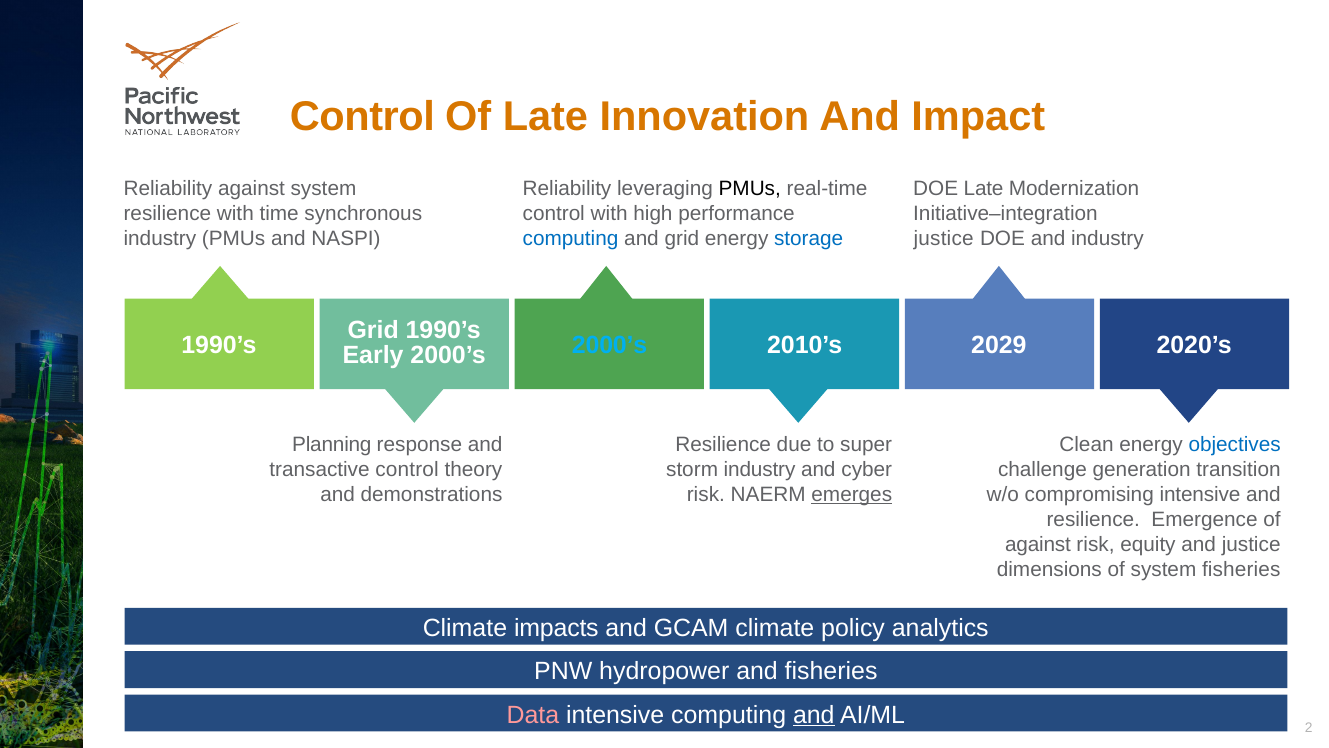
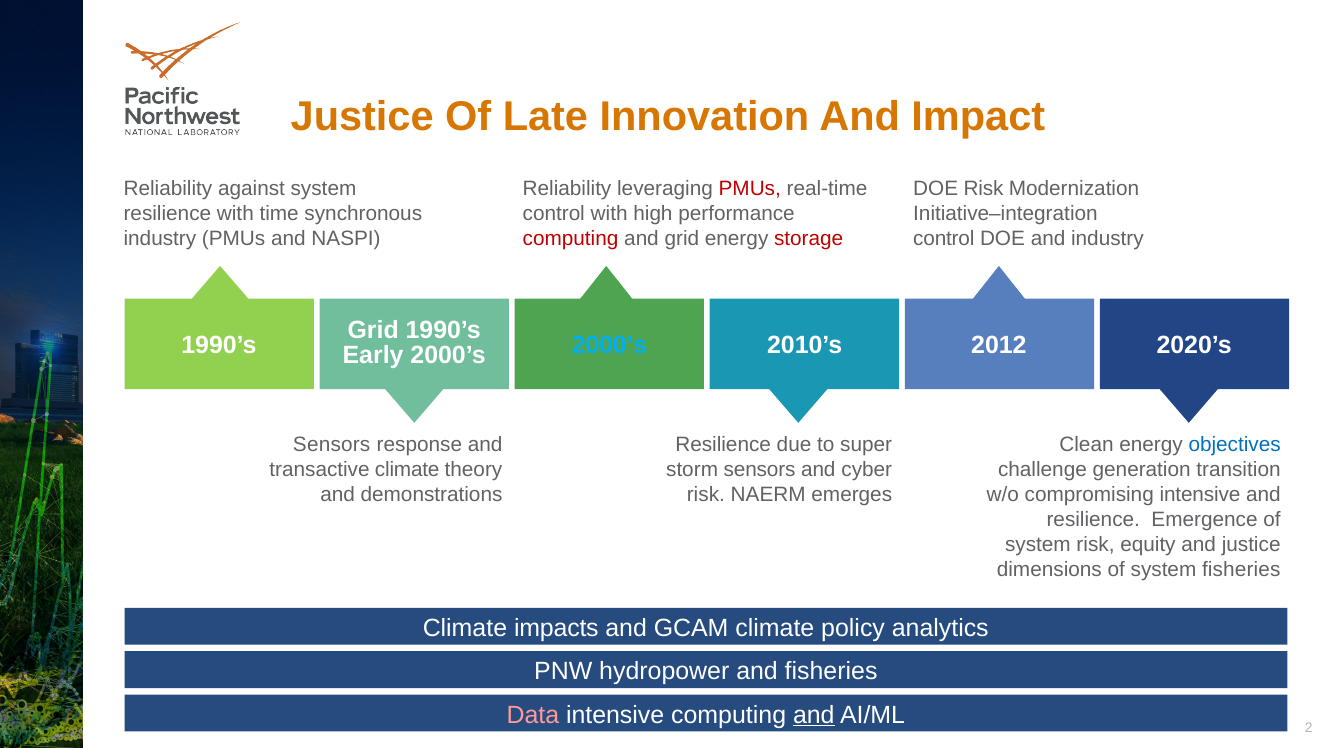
Control: Control -> Justice (362, 117)
PMUs colour: black -> red (750, 189)
DOE Late: Late -> Risk (984, 189)
computing colour: blue -> red (571, 239)
storage colour: blue -> red (809, 239)
justice: justice -> control (944, 239)
2029: 2029 -> 2012 (999, 345)
Planning: Planning -> Sensors (332, 444)
transactive control: control -> climate (407, 469)
storm industry: industry -> sensors (760, 469)
emerges underline: present -> none (852, 494)
against: against -> system (1038, 544)
